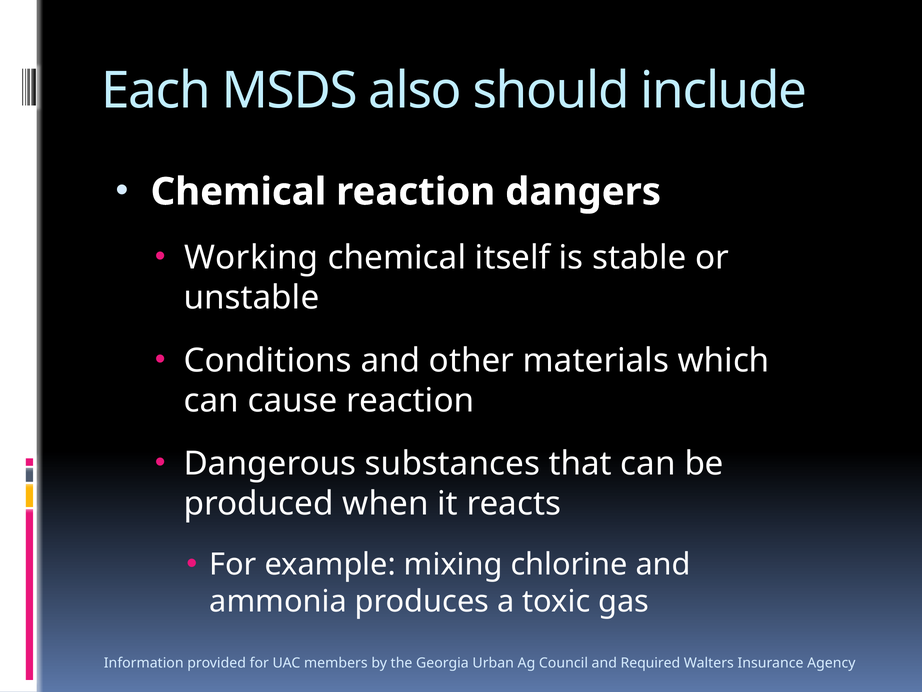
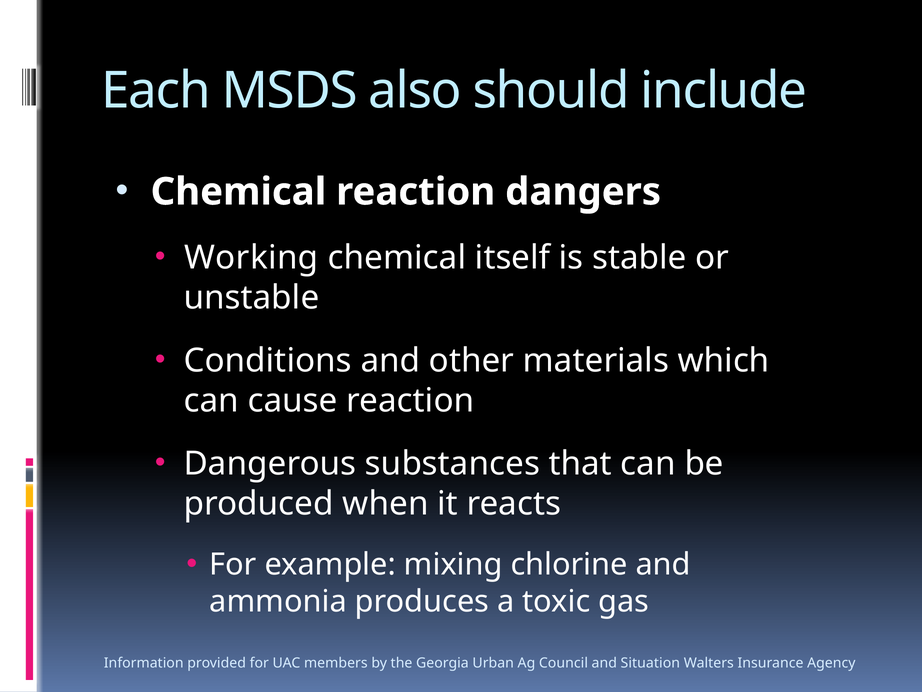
Required: Required -> Situation (650, 662)
